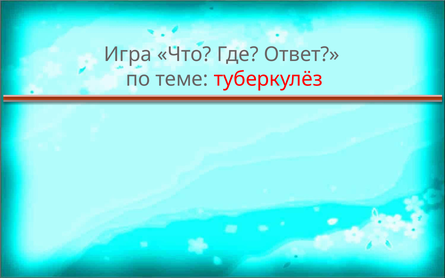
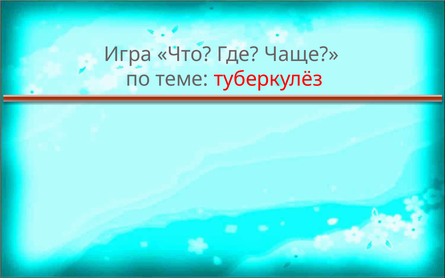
Ответ: Ответ -> Чаще (302, 55)
